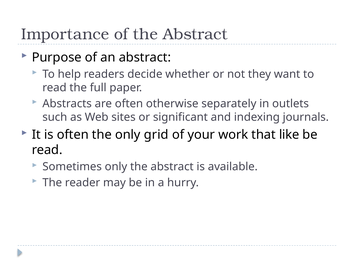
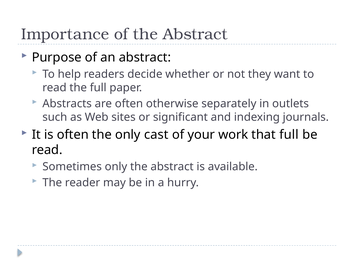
grid: grid -> cast (156, 135)
that like: like -> full (289, 135)
